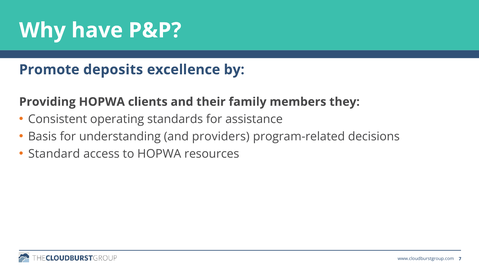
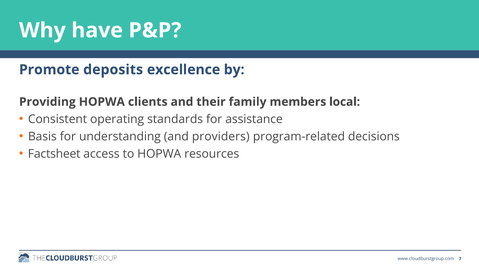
they: they -> local (345, 102)
Standard: Standard -> Factsheet (54, 154)
